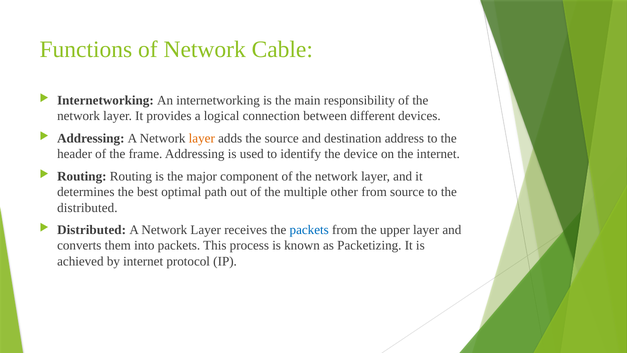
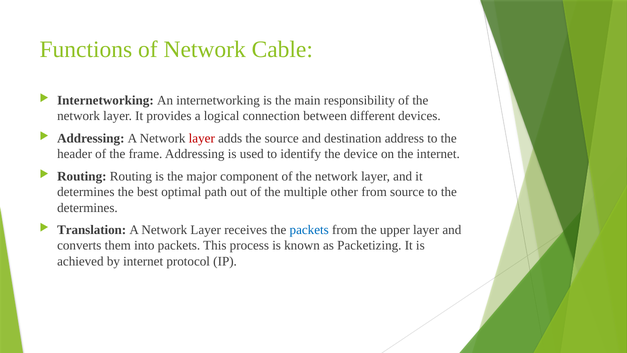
layer colour: orange -> red (202, 138)
distributed: distributed -> determines (87, 208)
Distributed: Distributed -> Translation (92, 230)
